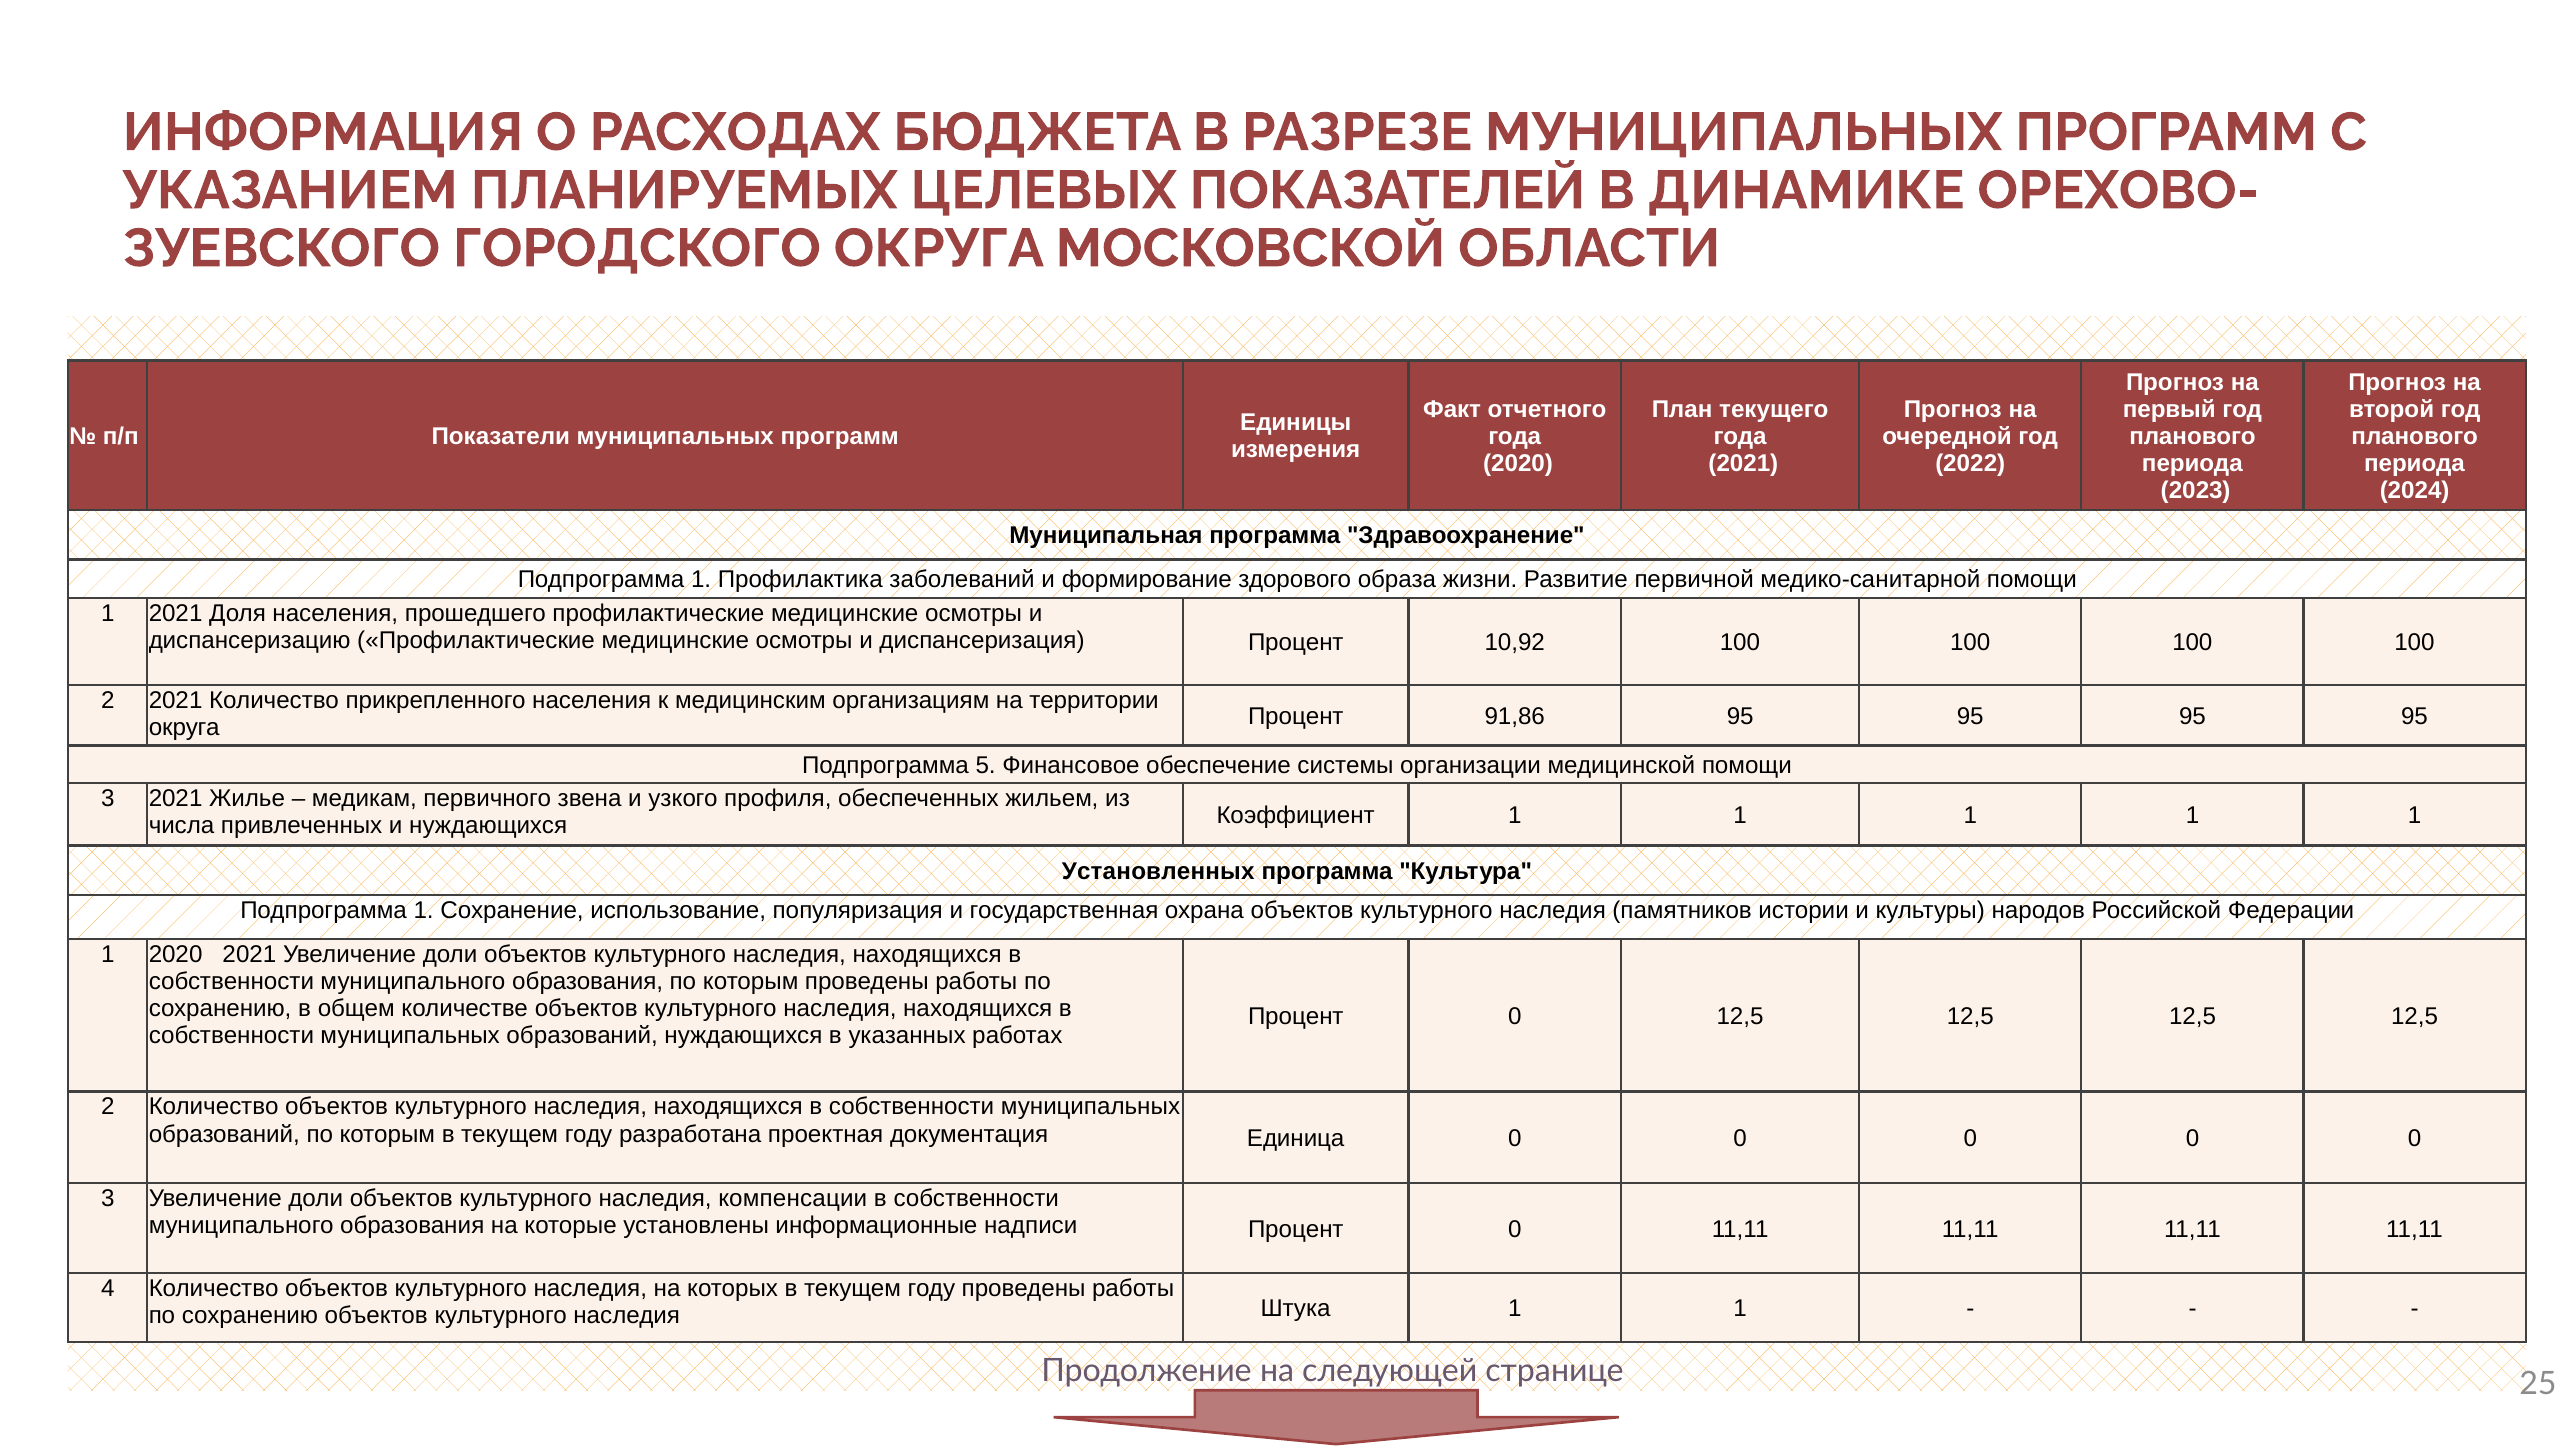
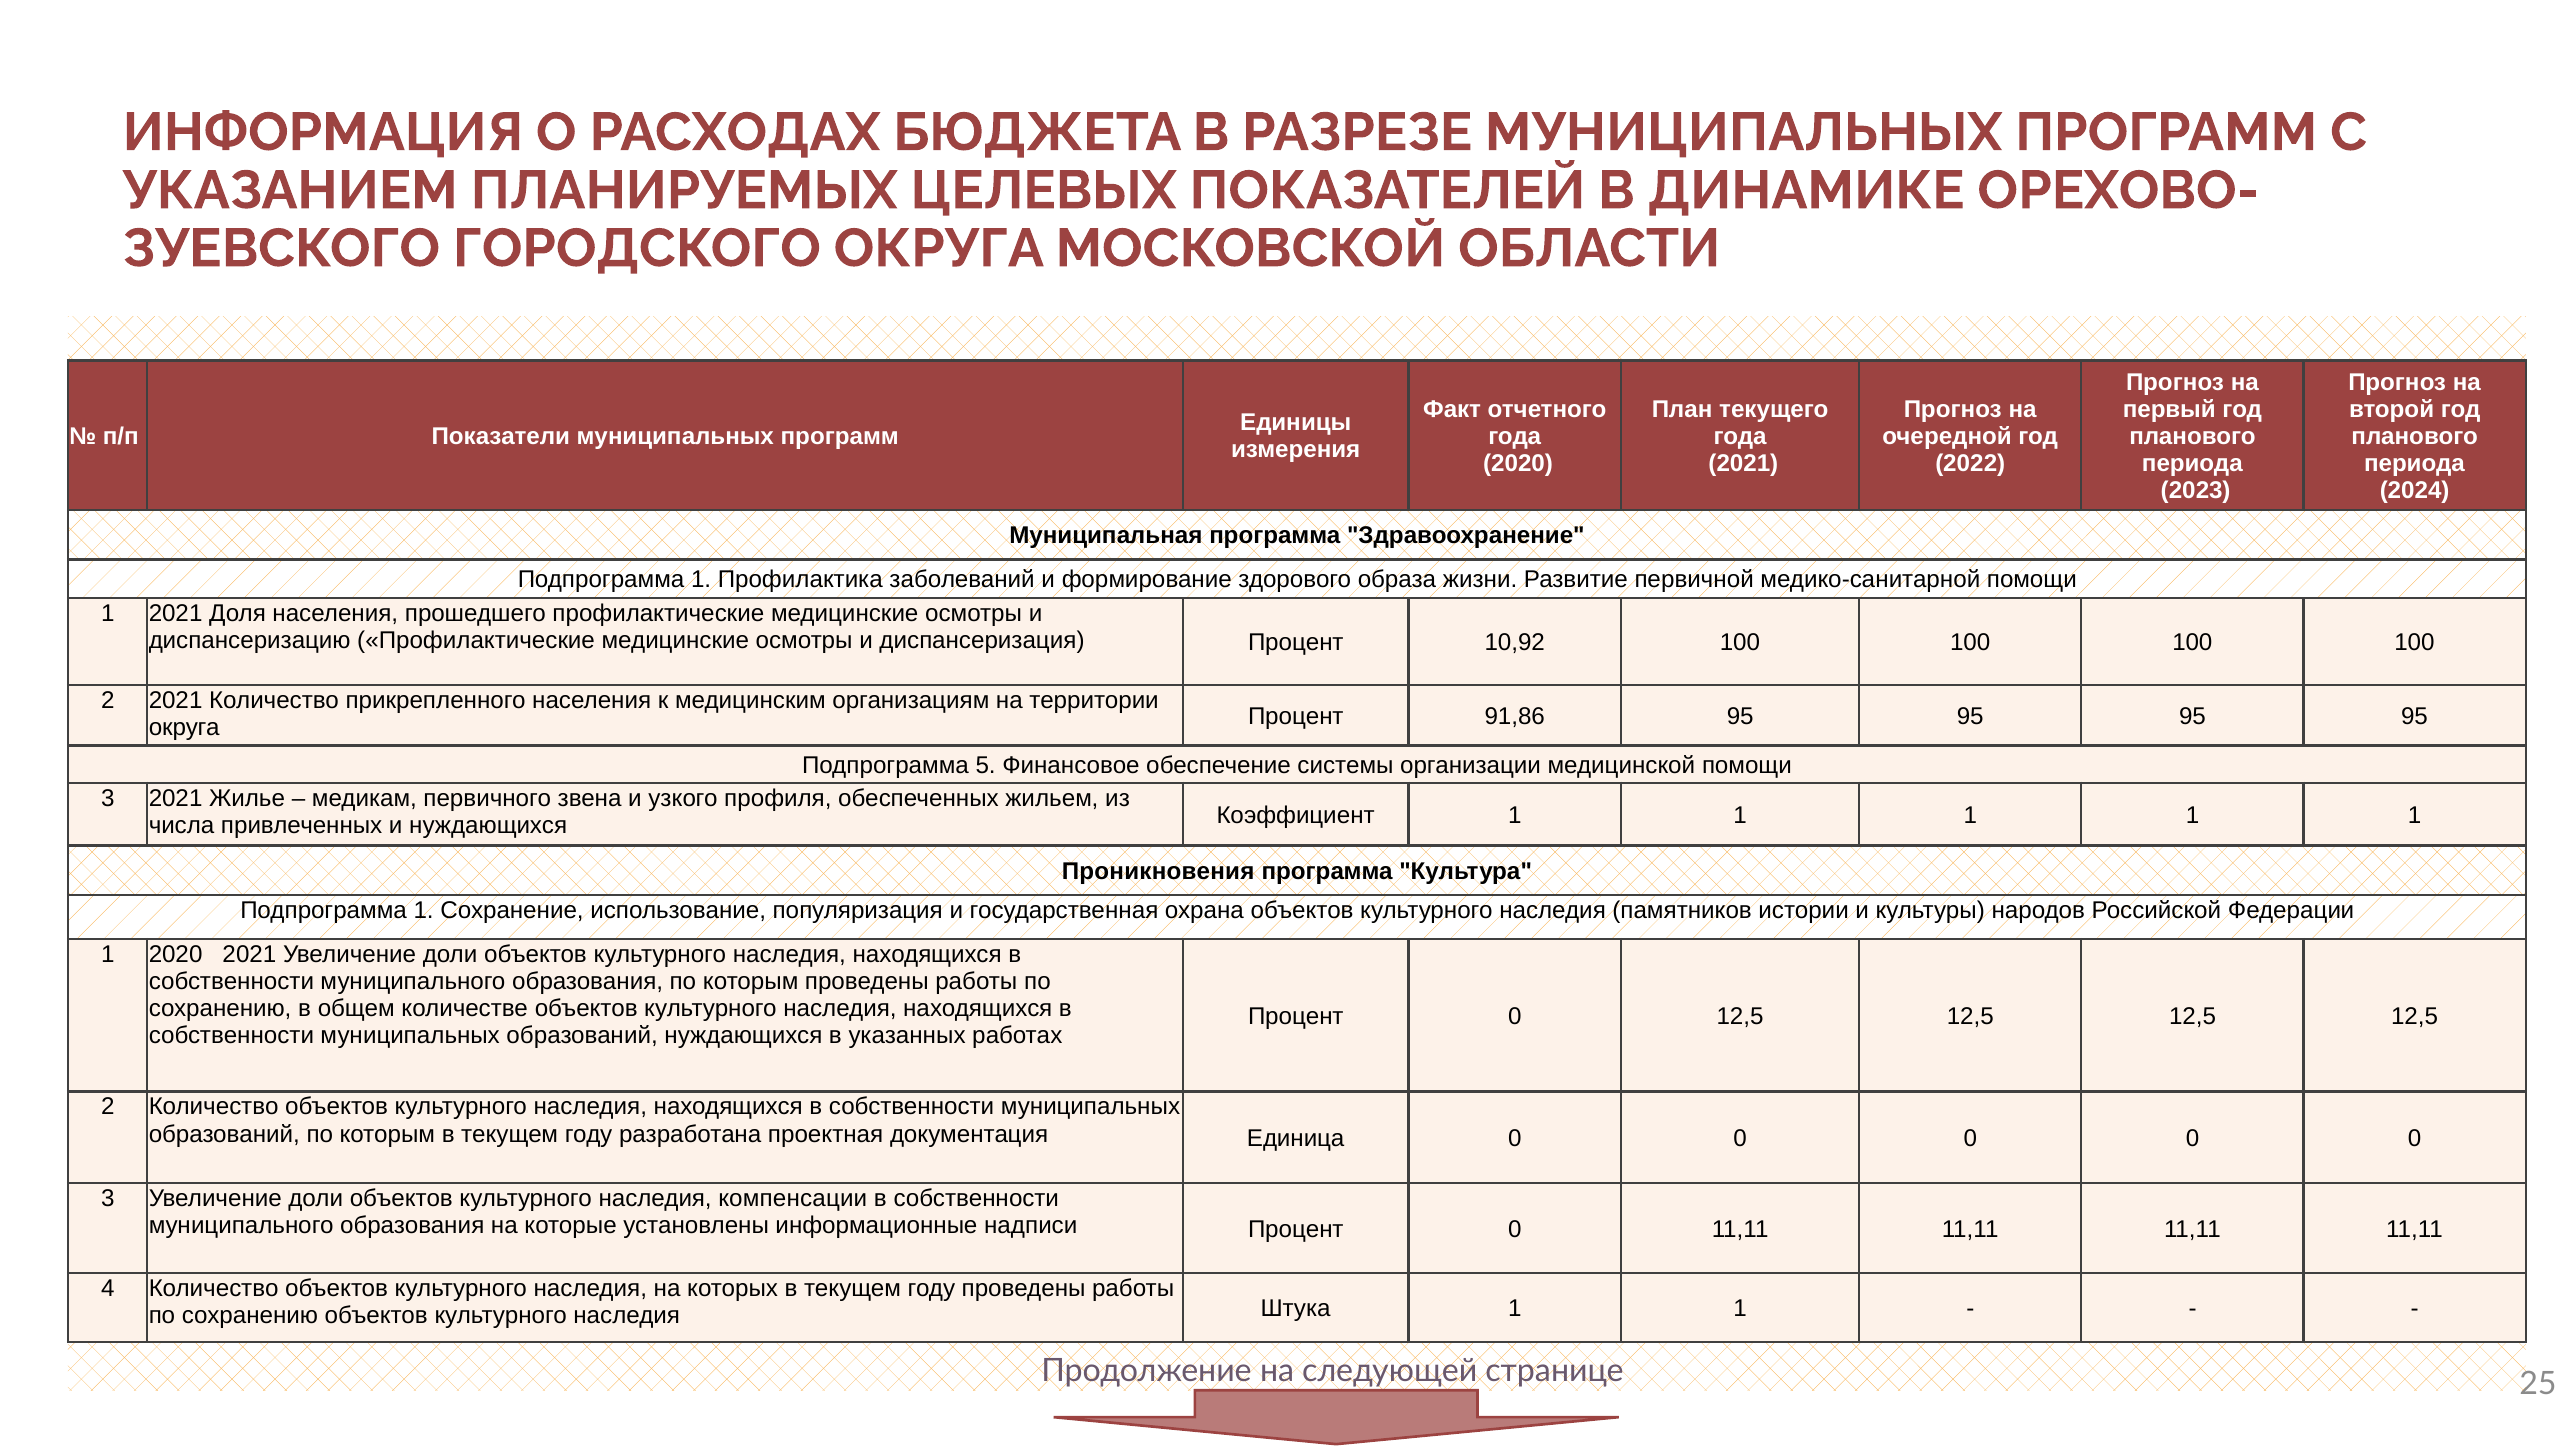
Установленных: Установленных -> Проникновения (1158, 871)
